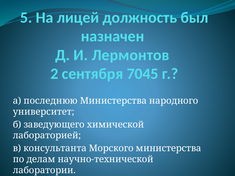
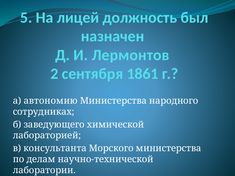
7045: 7045 -> 1861 (143, 74)
последнюю: последнюю -> автономию (51, 101)
университет: университет -> сотрудниках (44, 112)
